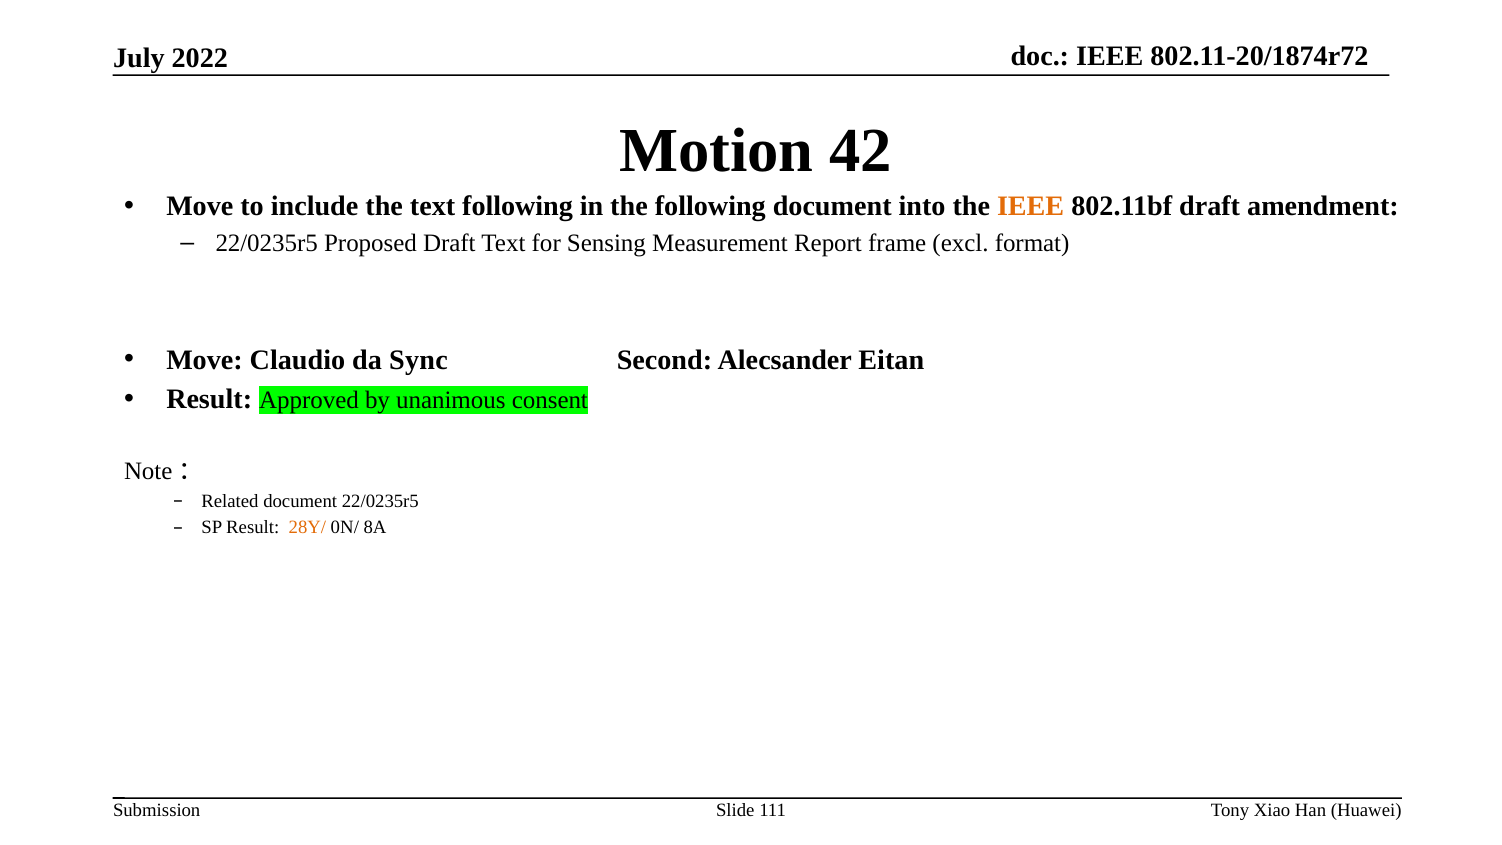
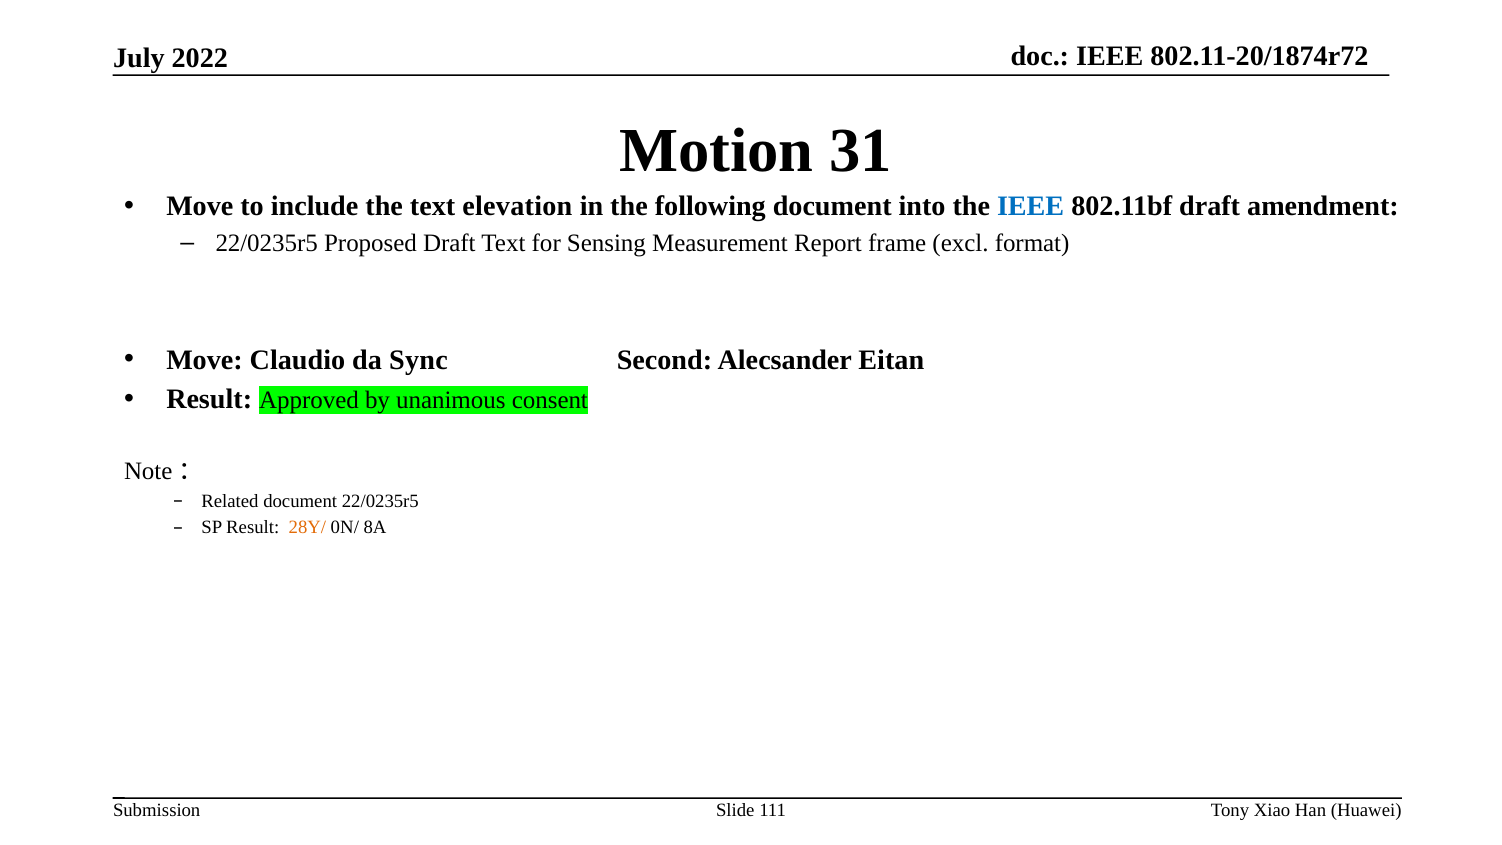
42: 42 -> 31 (861, 151)
text following: following -> elevation (517, 207)
IEEE colour: orange -> blue (1031, 207)
